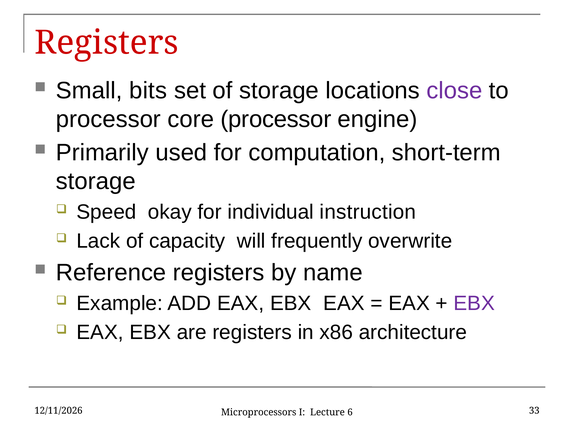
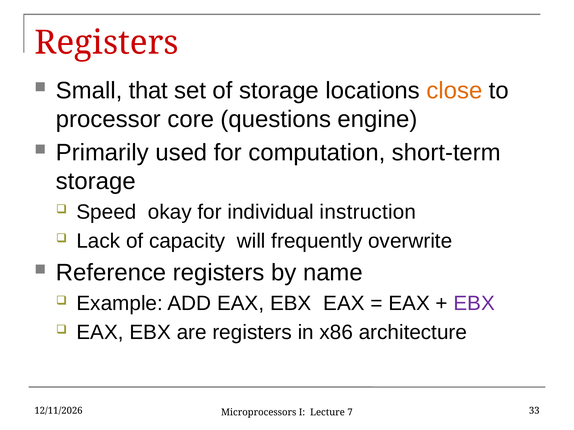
bits: bits -> that (148, 91)
close colour: purple -> orange (454, 91)
core processor: processor -> questions (276, 119)
6: 6 -> 7 (350, 413)
